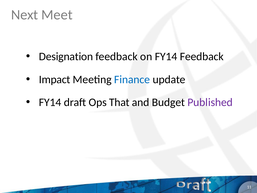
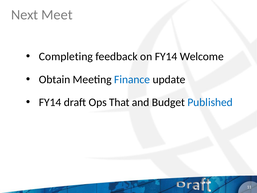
Designation: Designation -> Completing (66, 57)
FY14 Feedback: Feedback -> Welcome (202, 57)
Impact: Impact -> Obtain (55, 79)
Published colour: purple -> blue (210, 102)
